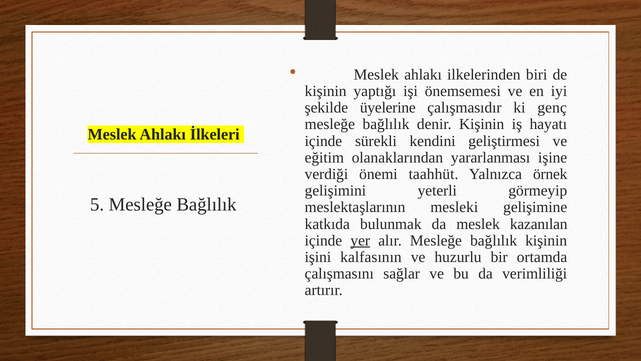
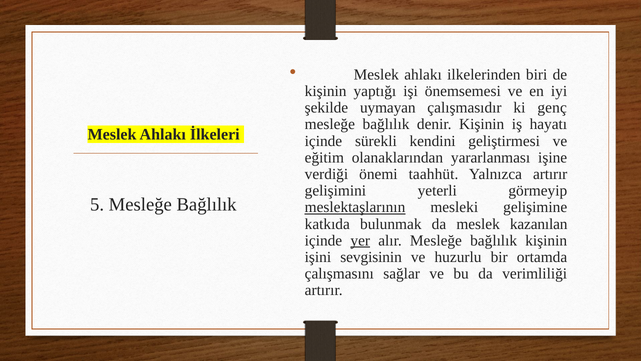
üyelerine: üyelerine -> uymayan (388, 108)
Yalnızca örnek: örnek -> artırır (550, 174)
meslektaşlarının underline: none -> present (355, 207)
kalfasının: kalfasının -> sevgisinin (371, 257)
